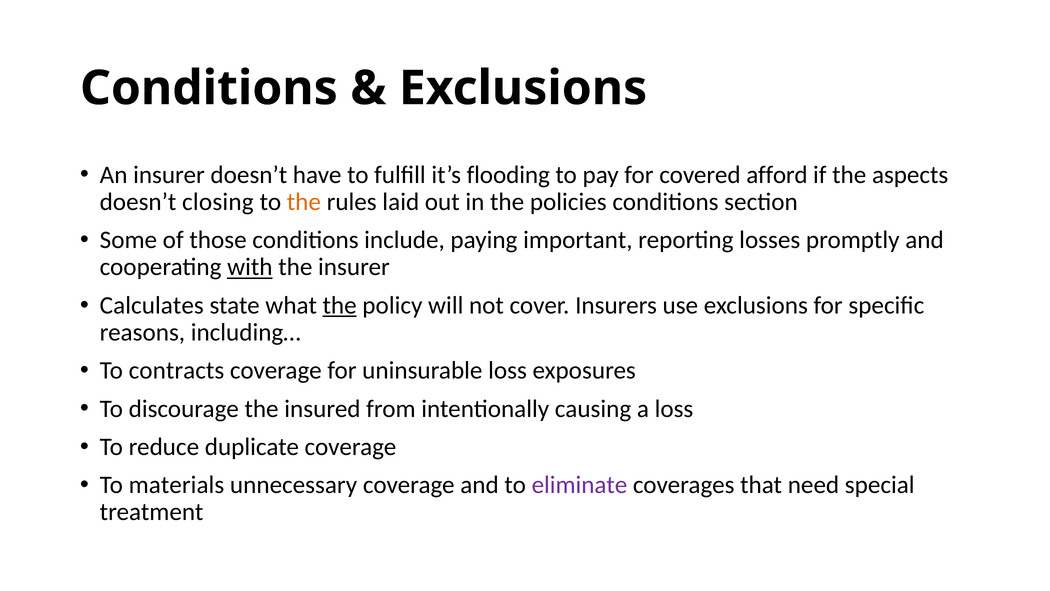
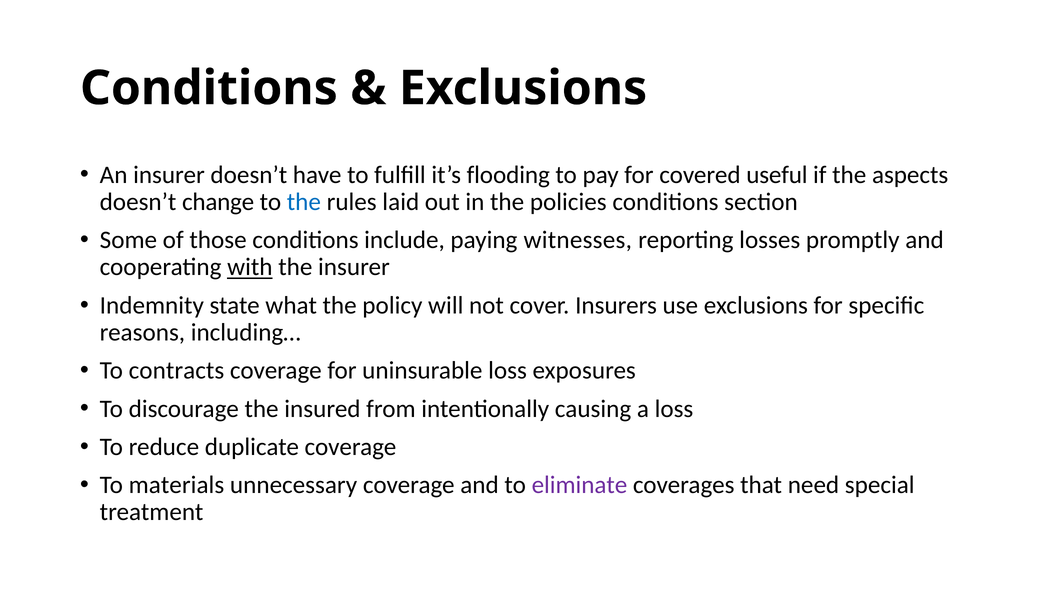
afford: afford -> useful (777, 175)
closing: closing -> change (218, 202)
the colour: orange -> blue (304, 202)
important: important -> witnesses (578, 240)
Calculates: Calculates -> Indemnity (152, 305)
the underline: present -> none (340, 305)
